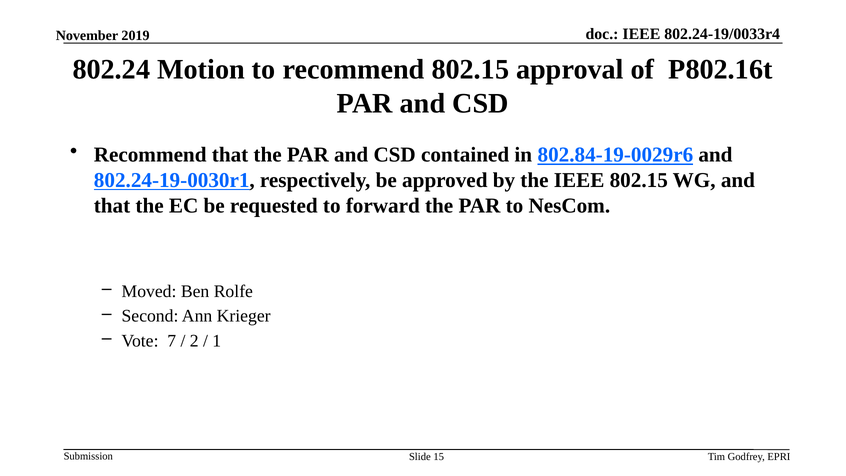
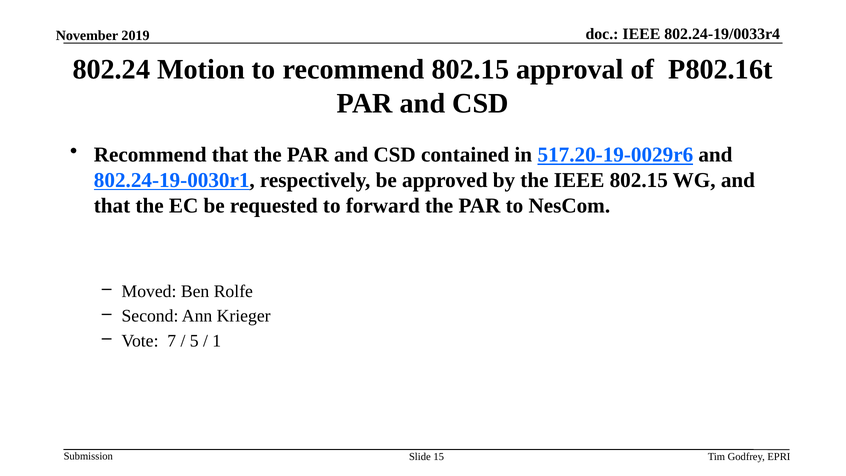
802.84-19-0029r6: 802.84-19-0029r6 -> 517.20-19-0029r6 (615, 155)
2: 2 -> 5 (194, 341)
